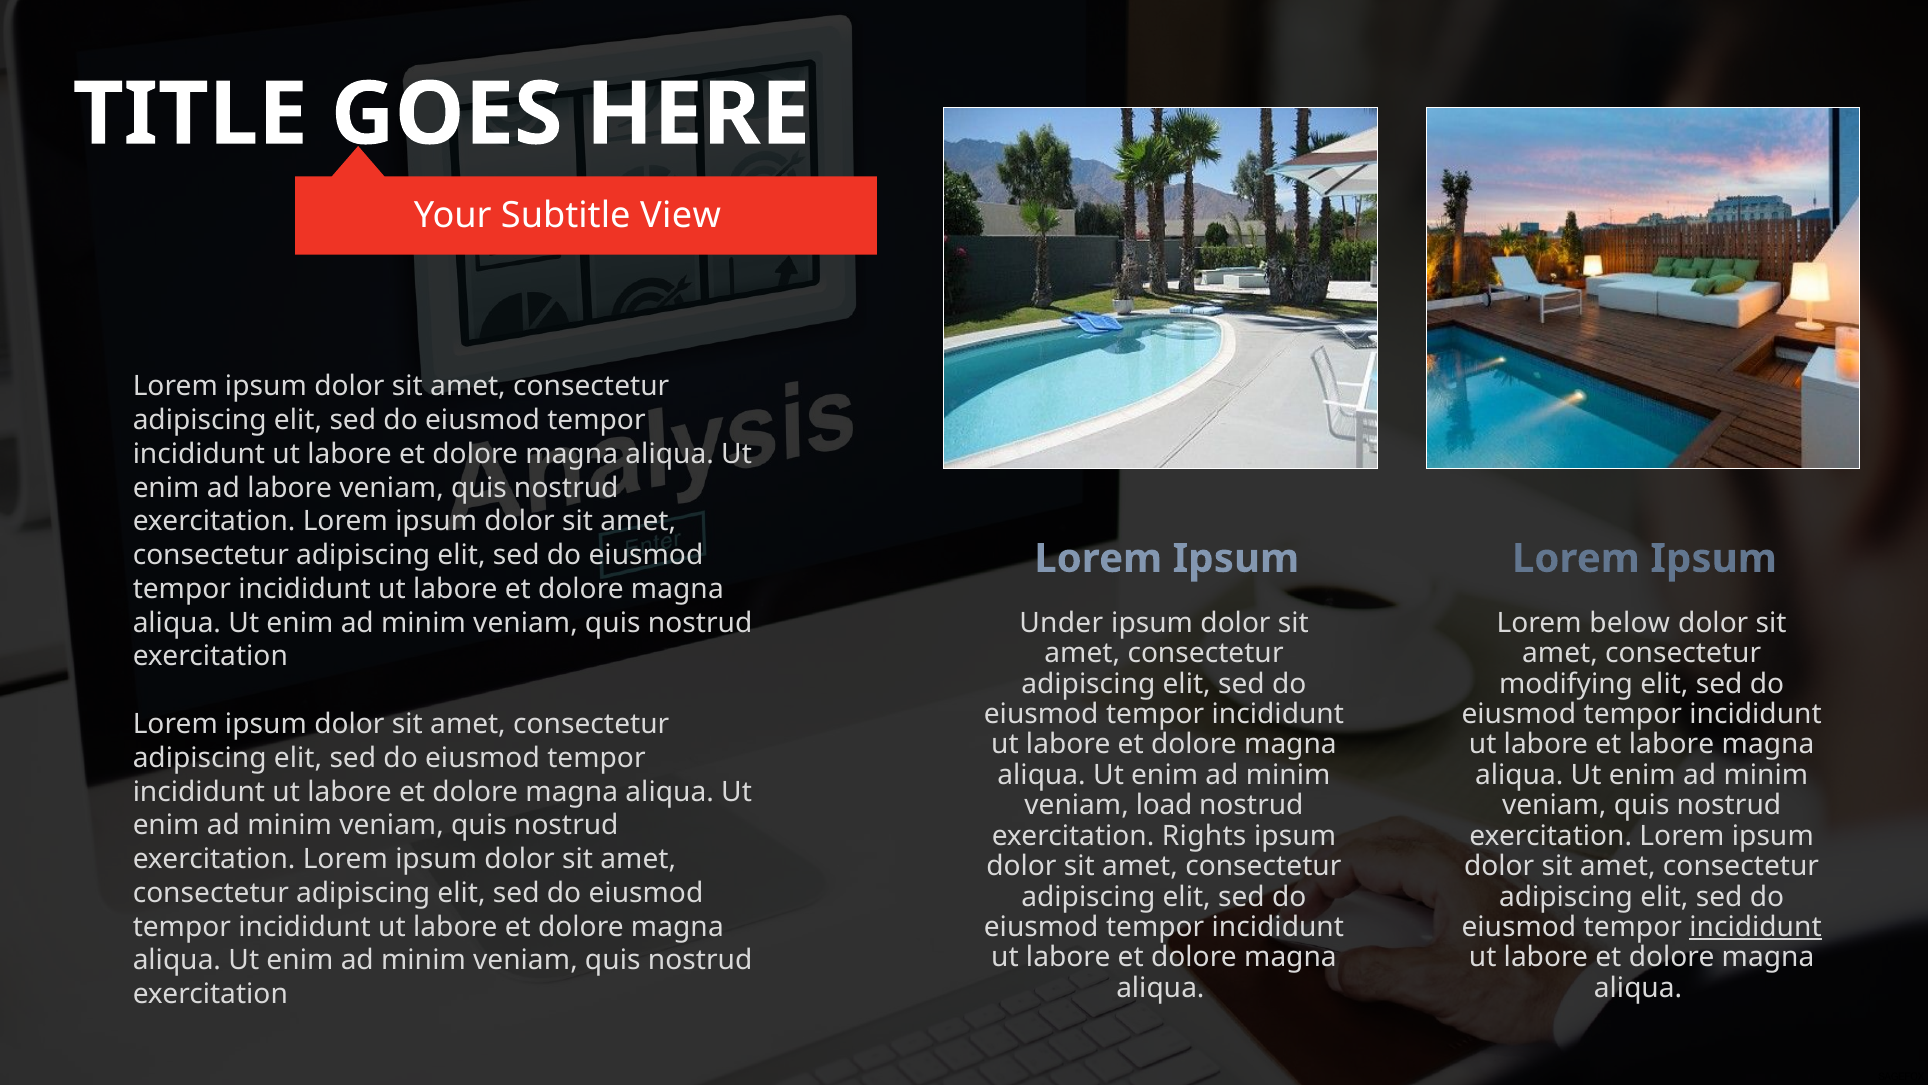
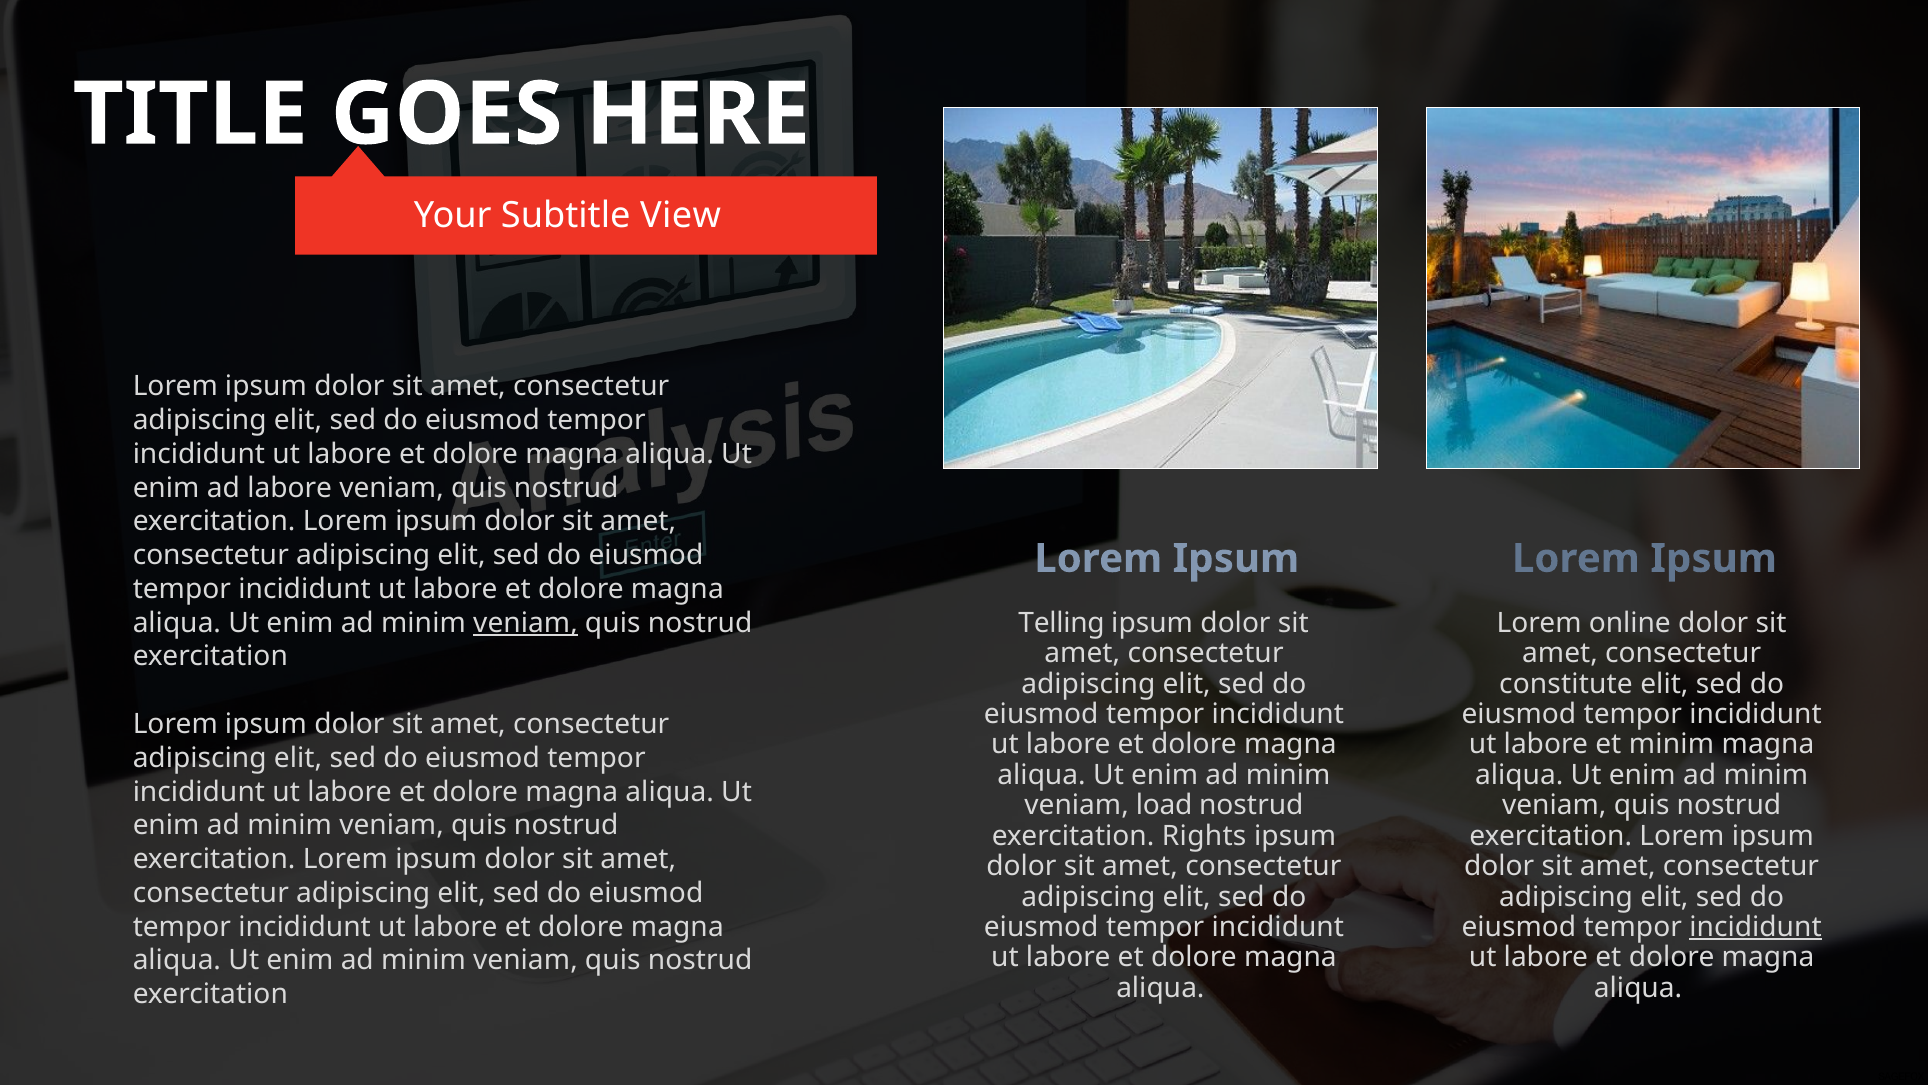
veniam underline: none -> present (526, 623)
Under: Under -> Telling (1062, 623)
below: below -> online (1630, 623)
modifying: modifying -> constitute (1566, 684)
et labore: labore -> minim (1671, 744)
